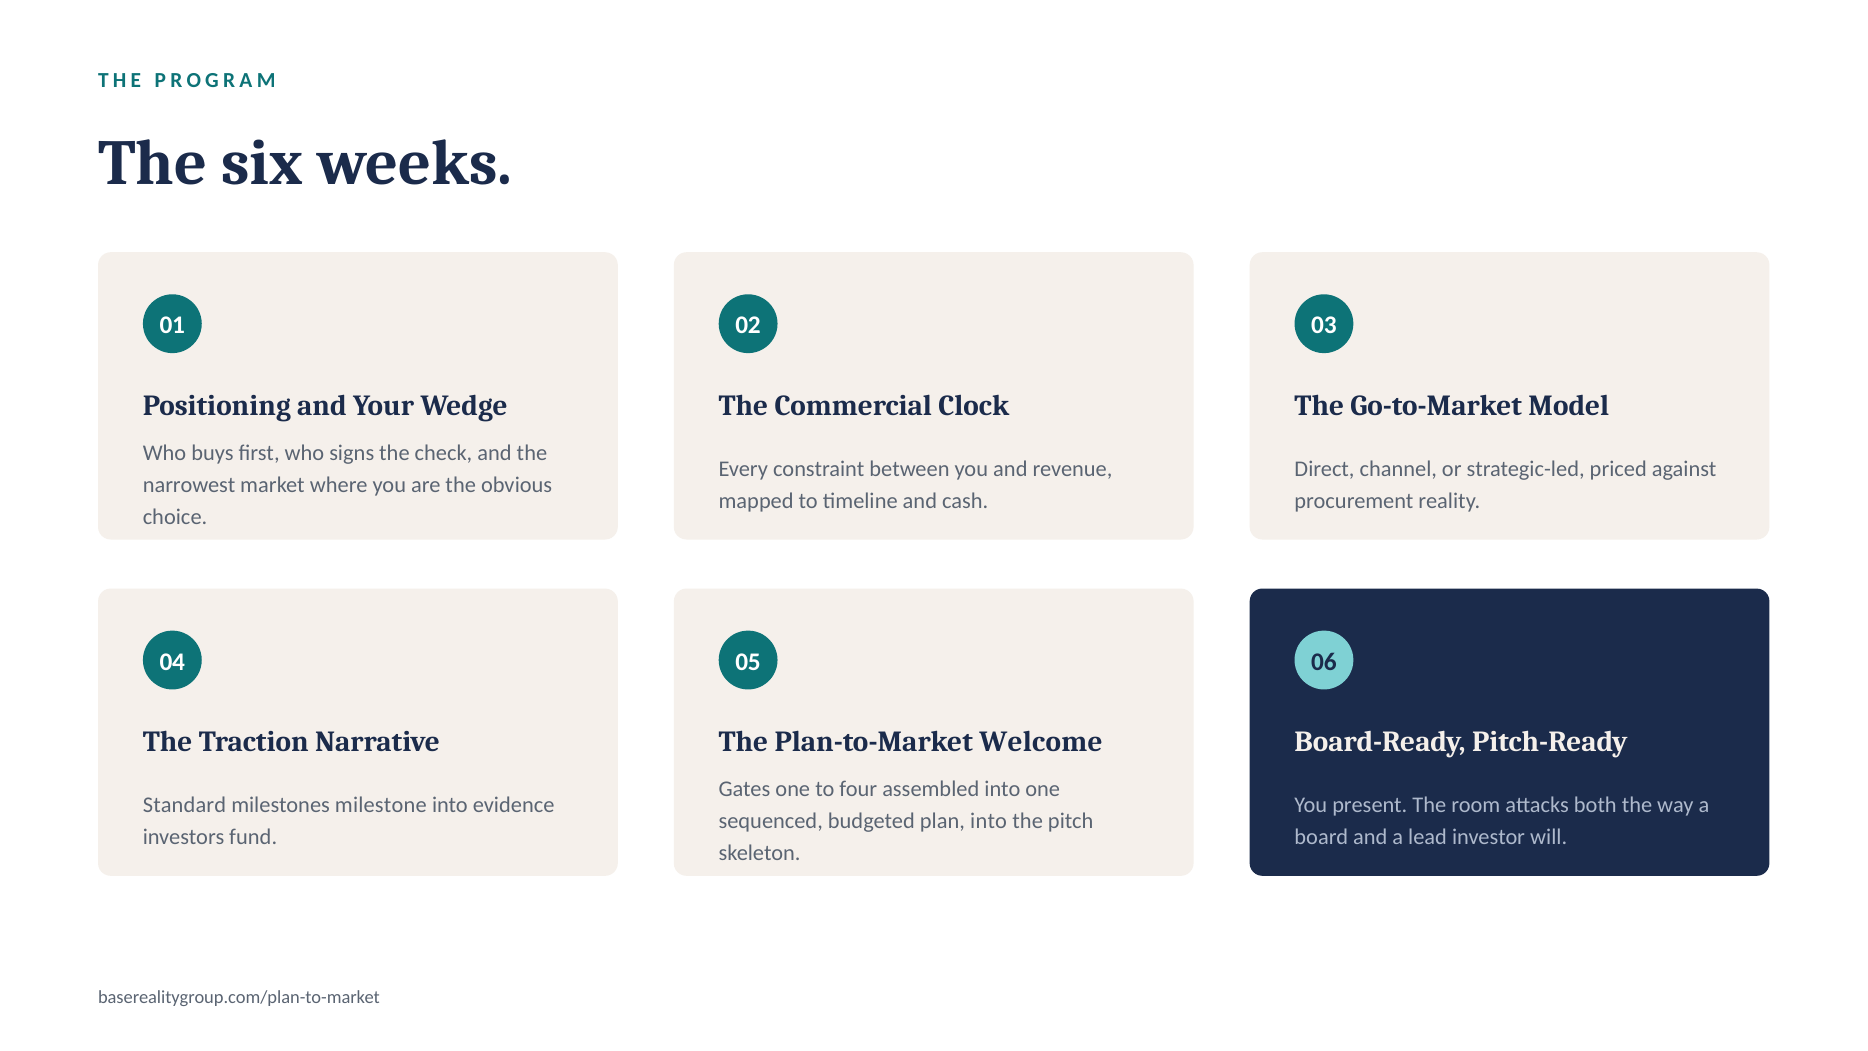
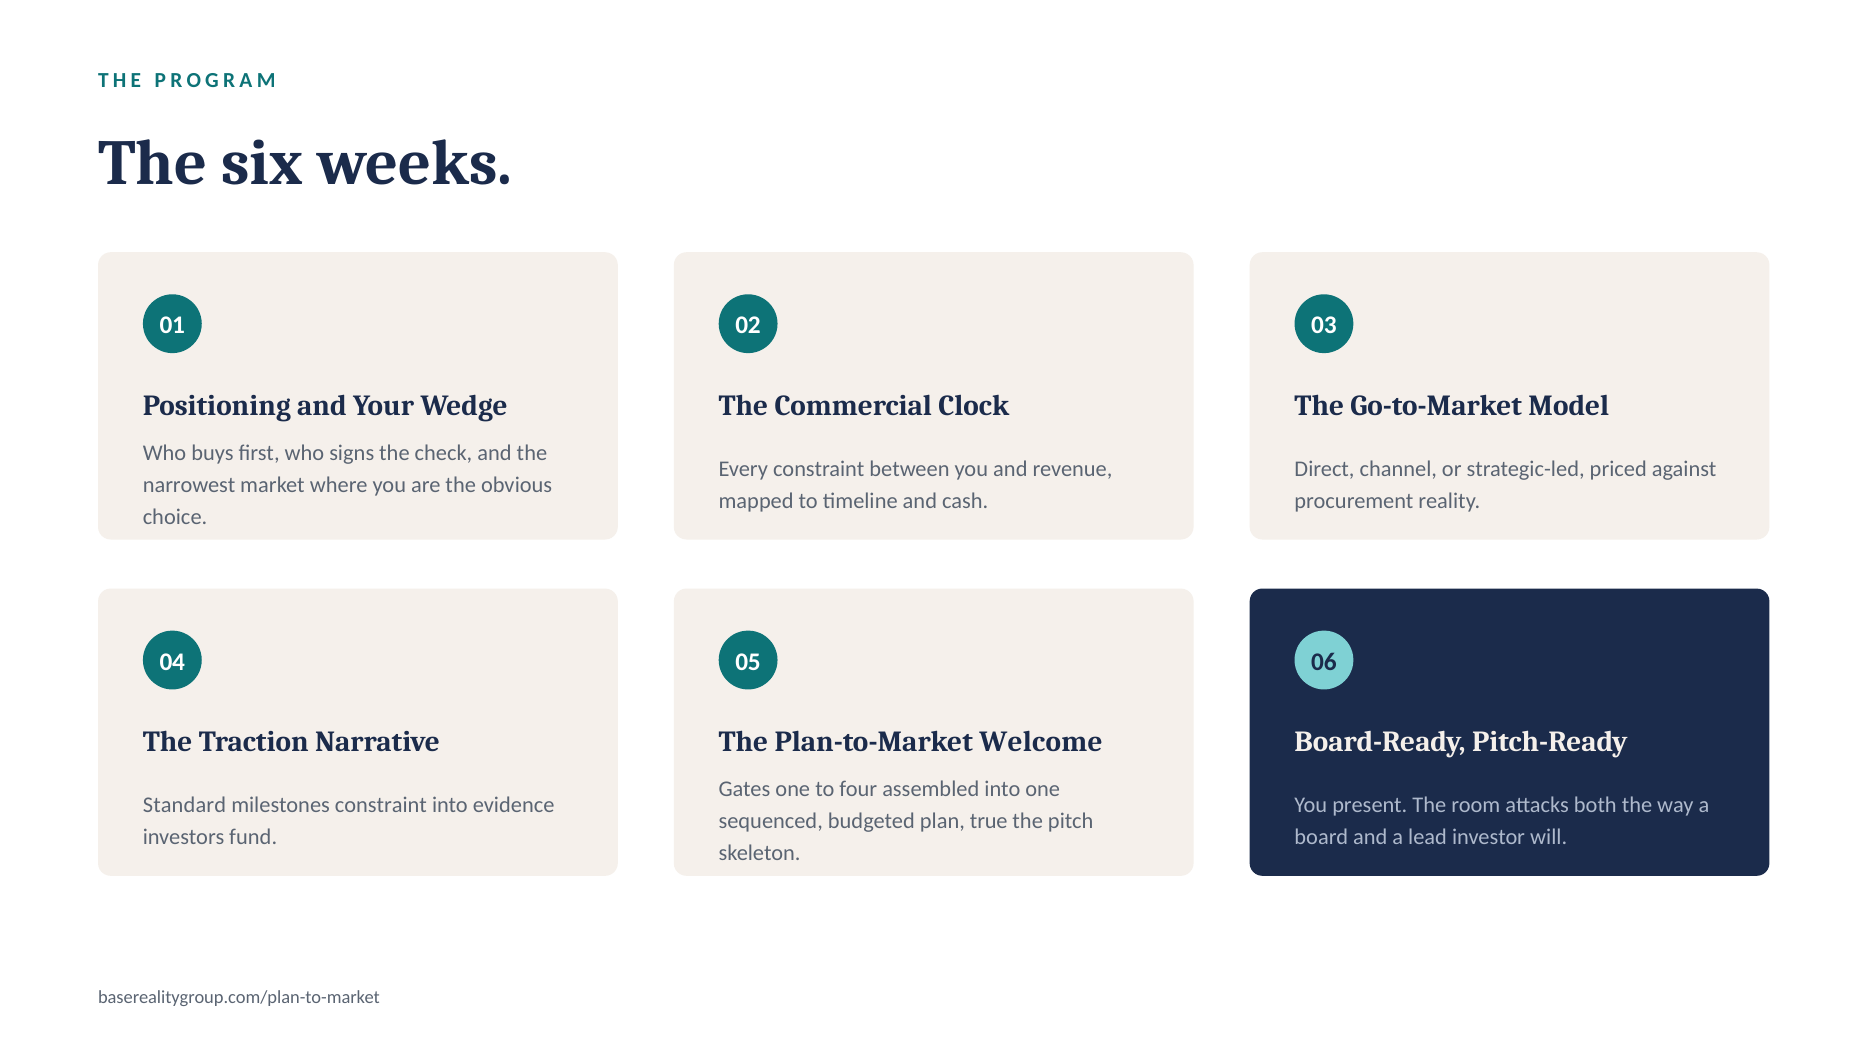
milestones milestone: milestone -> constraint (381, 805)
plan into: into -> true (989, 821)
